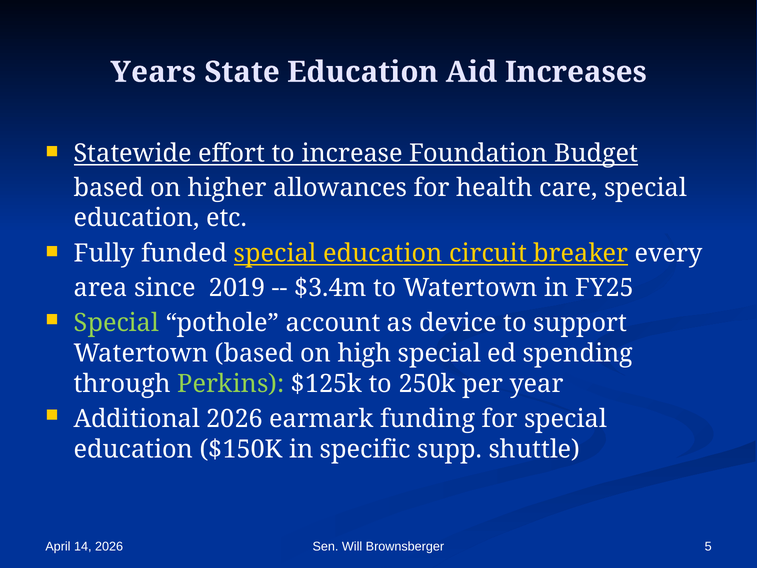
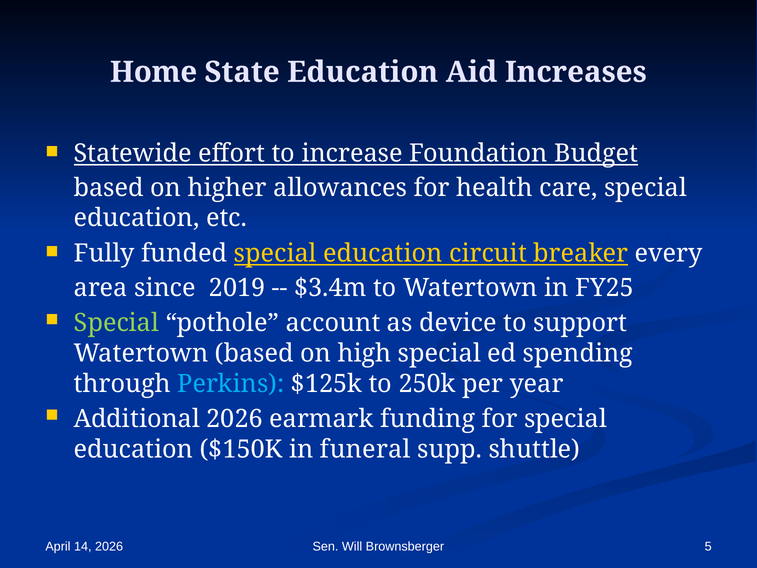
Years: Years -> Home (154, 72)
Perkins colour: light green -> light blue (231, 384)
specific: specific -> funeral (365, 449)
